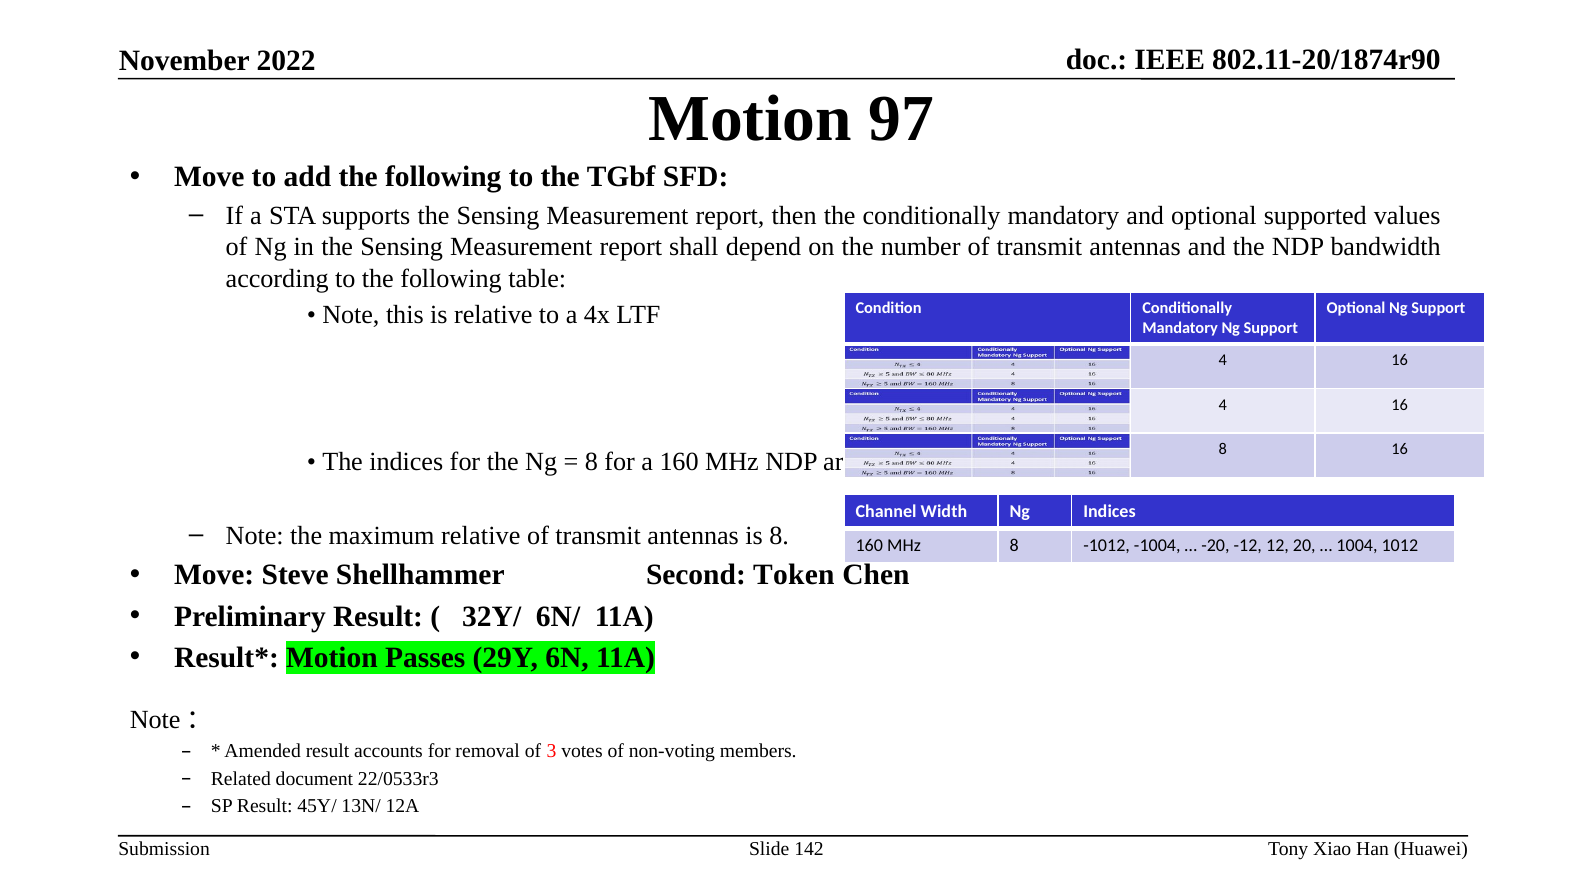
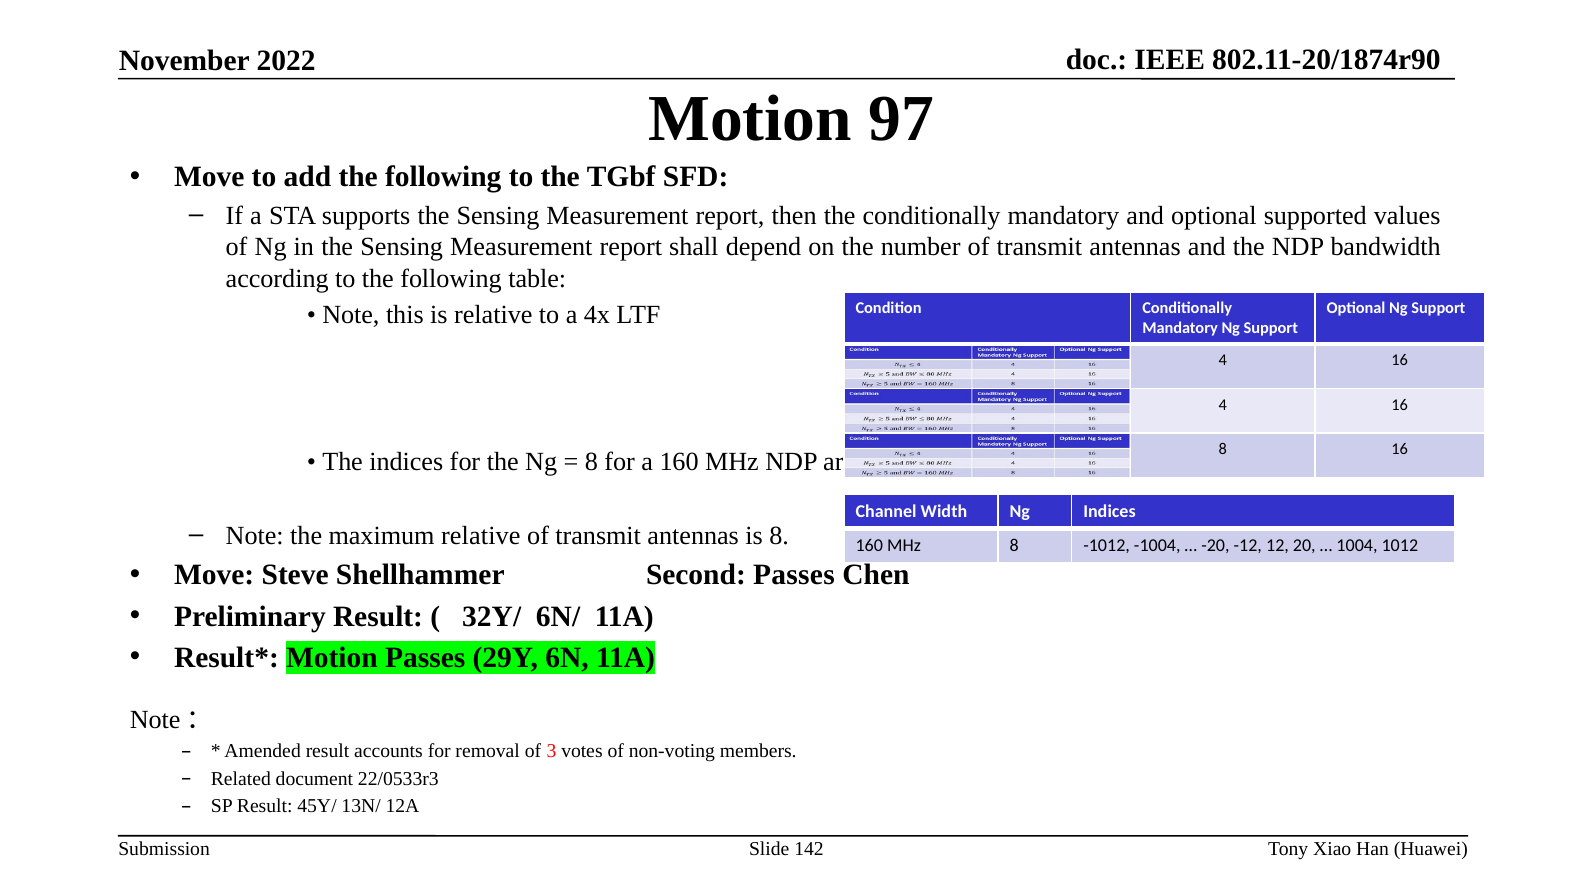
Second Token: Token -> Passes (794, 575)
